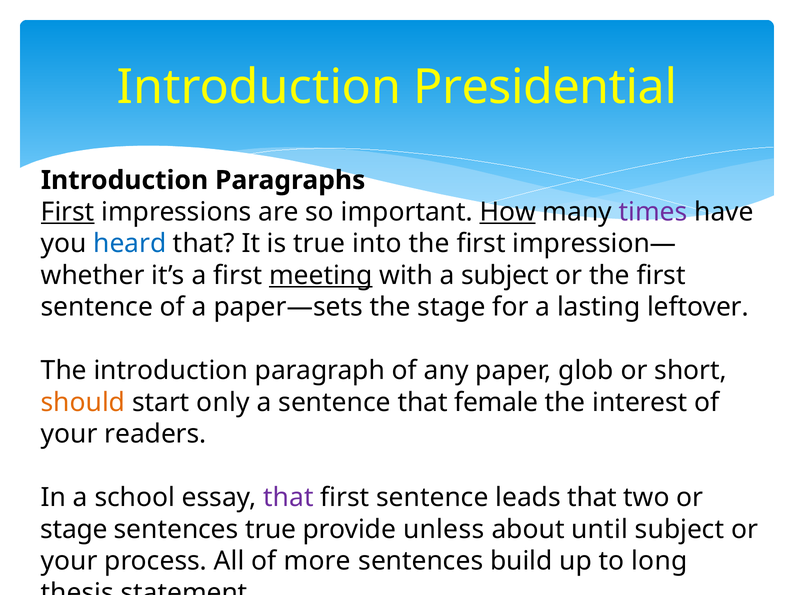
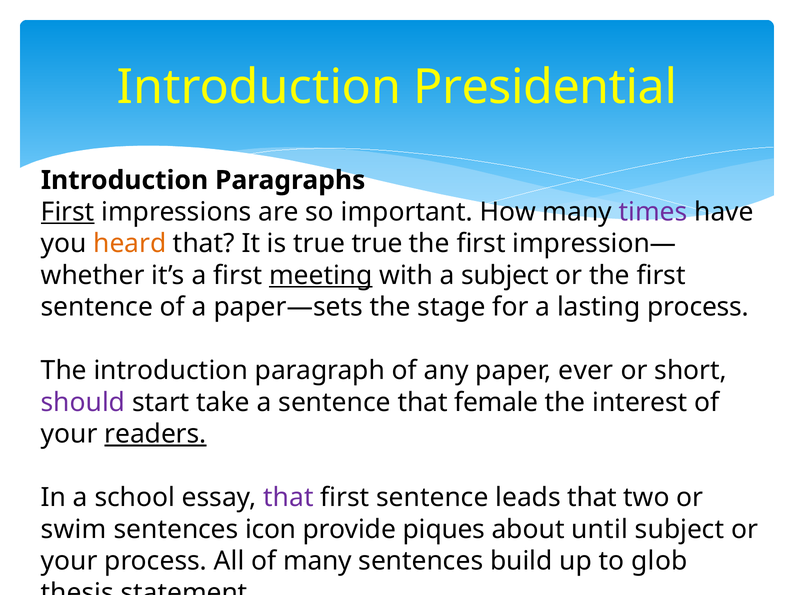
How underline: present -> none (508, 212)
heard colour: blue -> orange (130, 244)
true into: into -> true (377, 244)
lasting leftover: leftover -> process (698, 307)
glob: glob -> ever (586, 371)
should colour: orange -> purple (83, 402)
only: only -> take (223, 402)
readers underline: none -> present (155, 434)
stage: stage -> swim (74, 529)
sentences true: true -> icon (271, 529)
unless: unless -> piques (444, 529)
of more: more -> many (317, 561)
long: long -> glob (659, 561)
